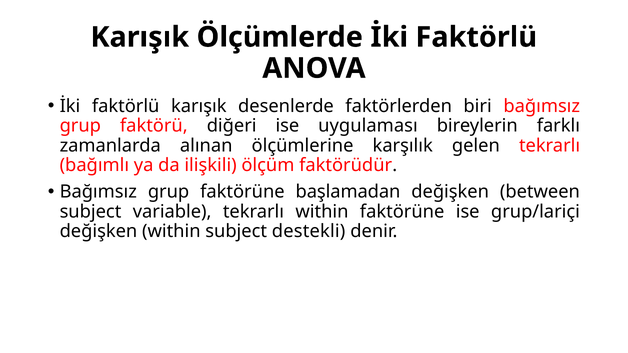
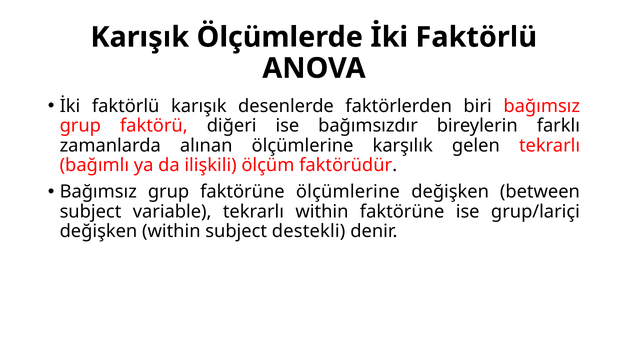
uygulaması: uygulaması -> bağımsızdır (368, 126)
faktörüne başlamadan: başlamadan -> ölçümlerine (348, 192)
